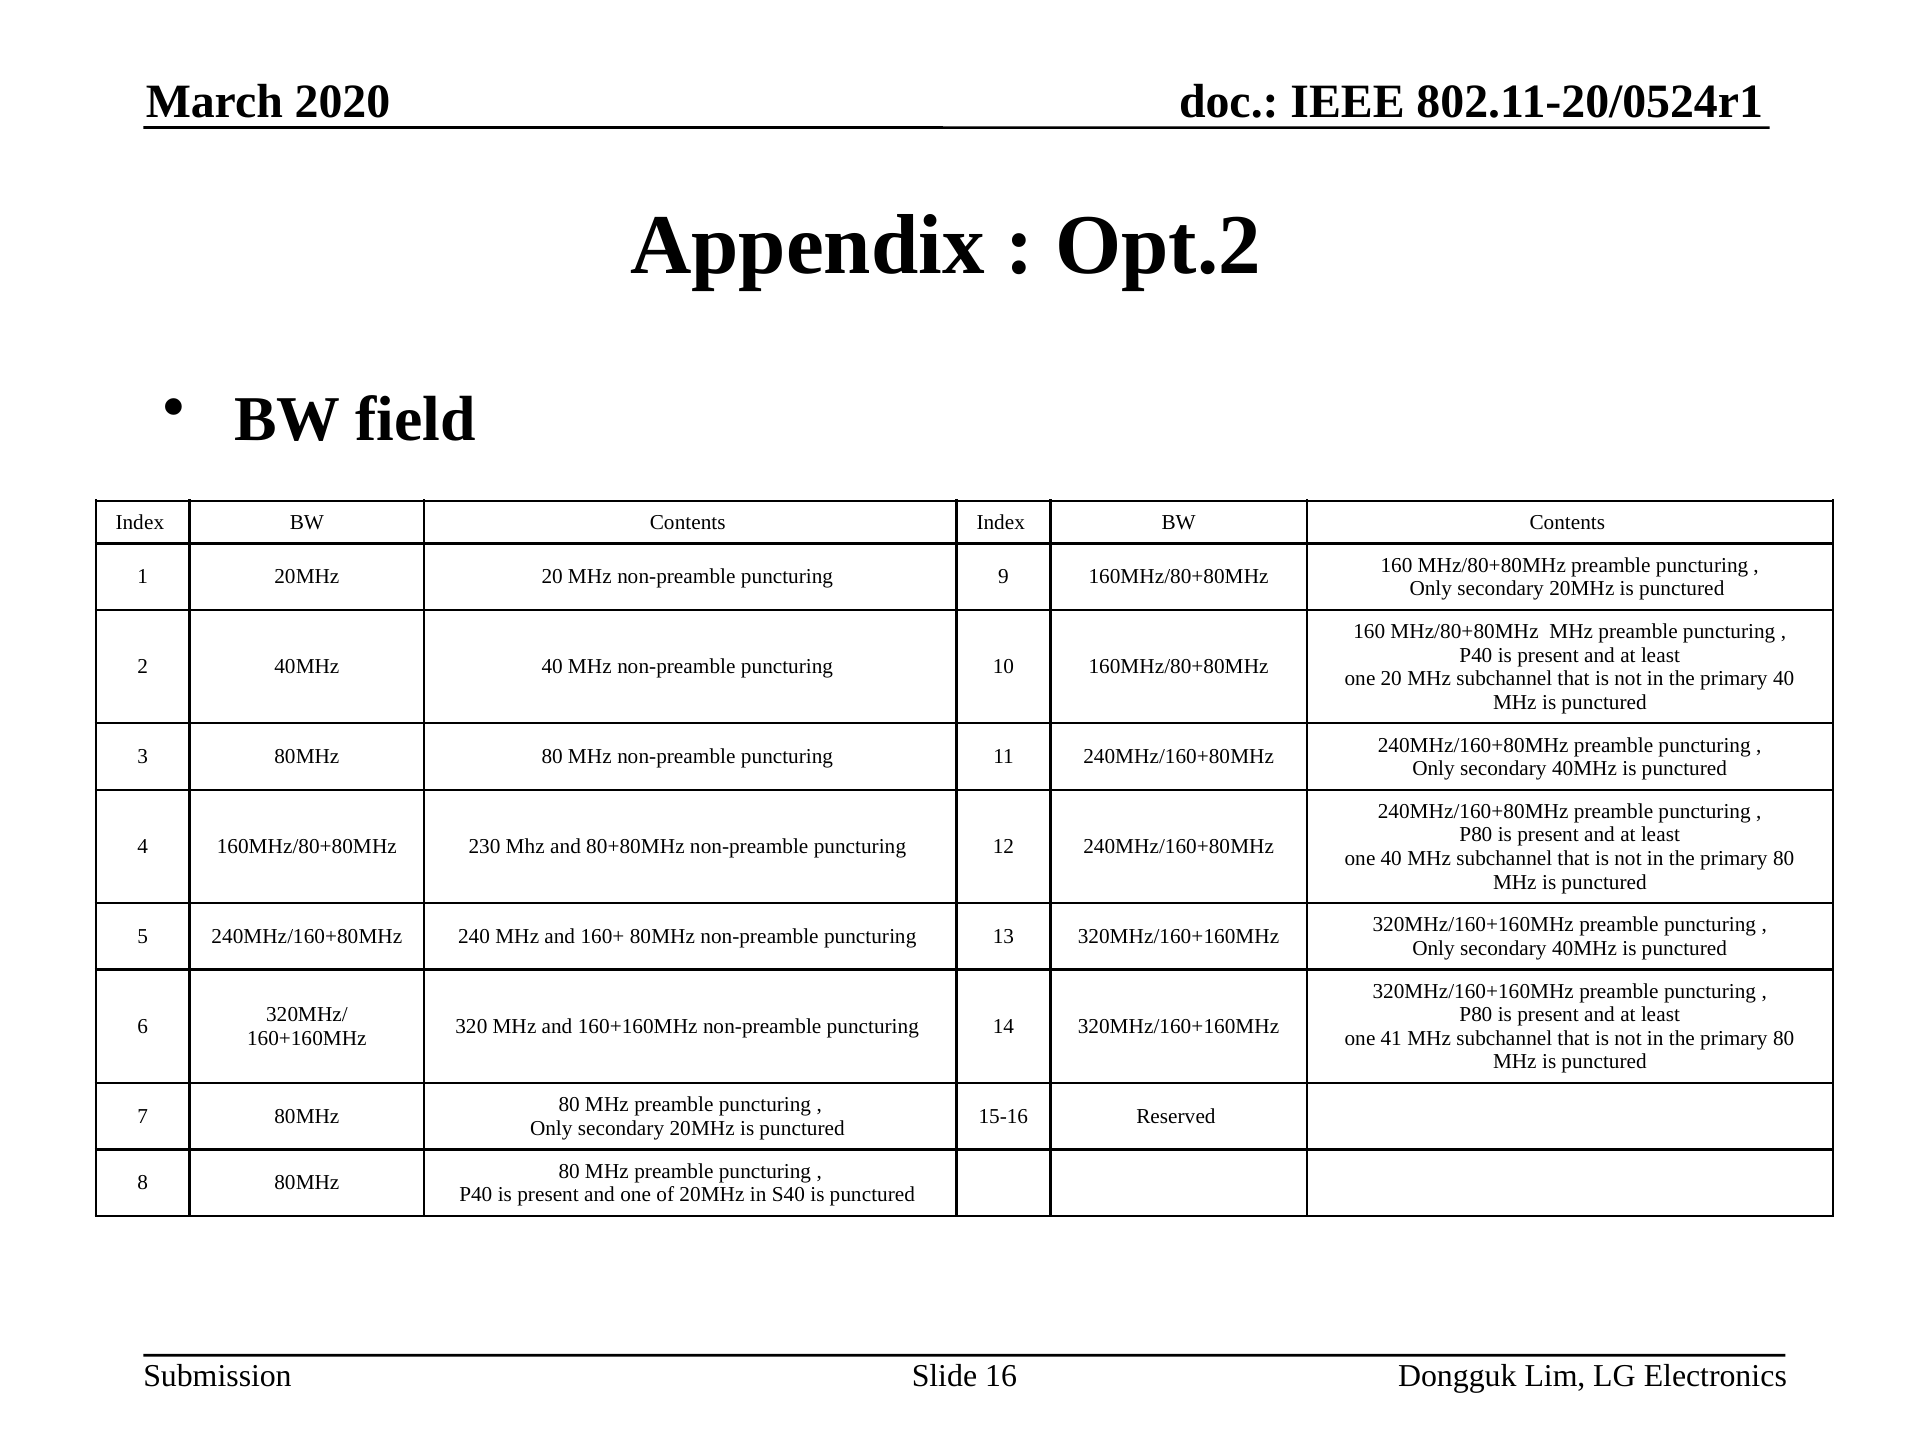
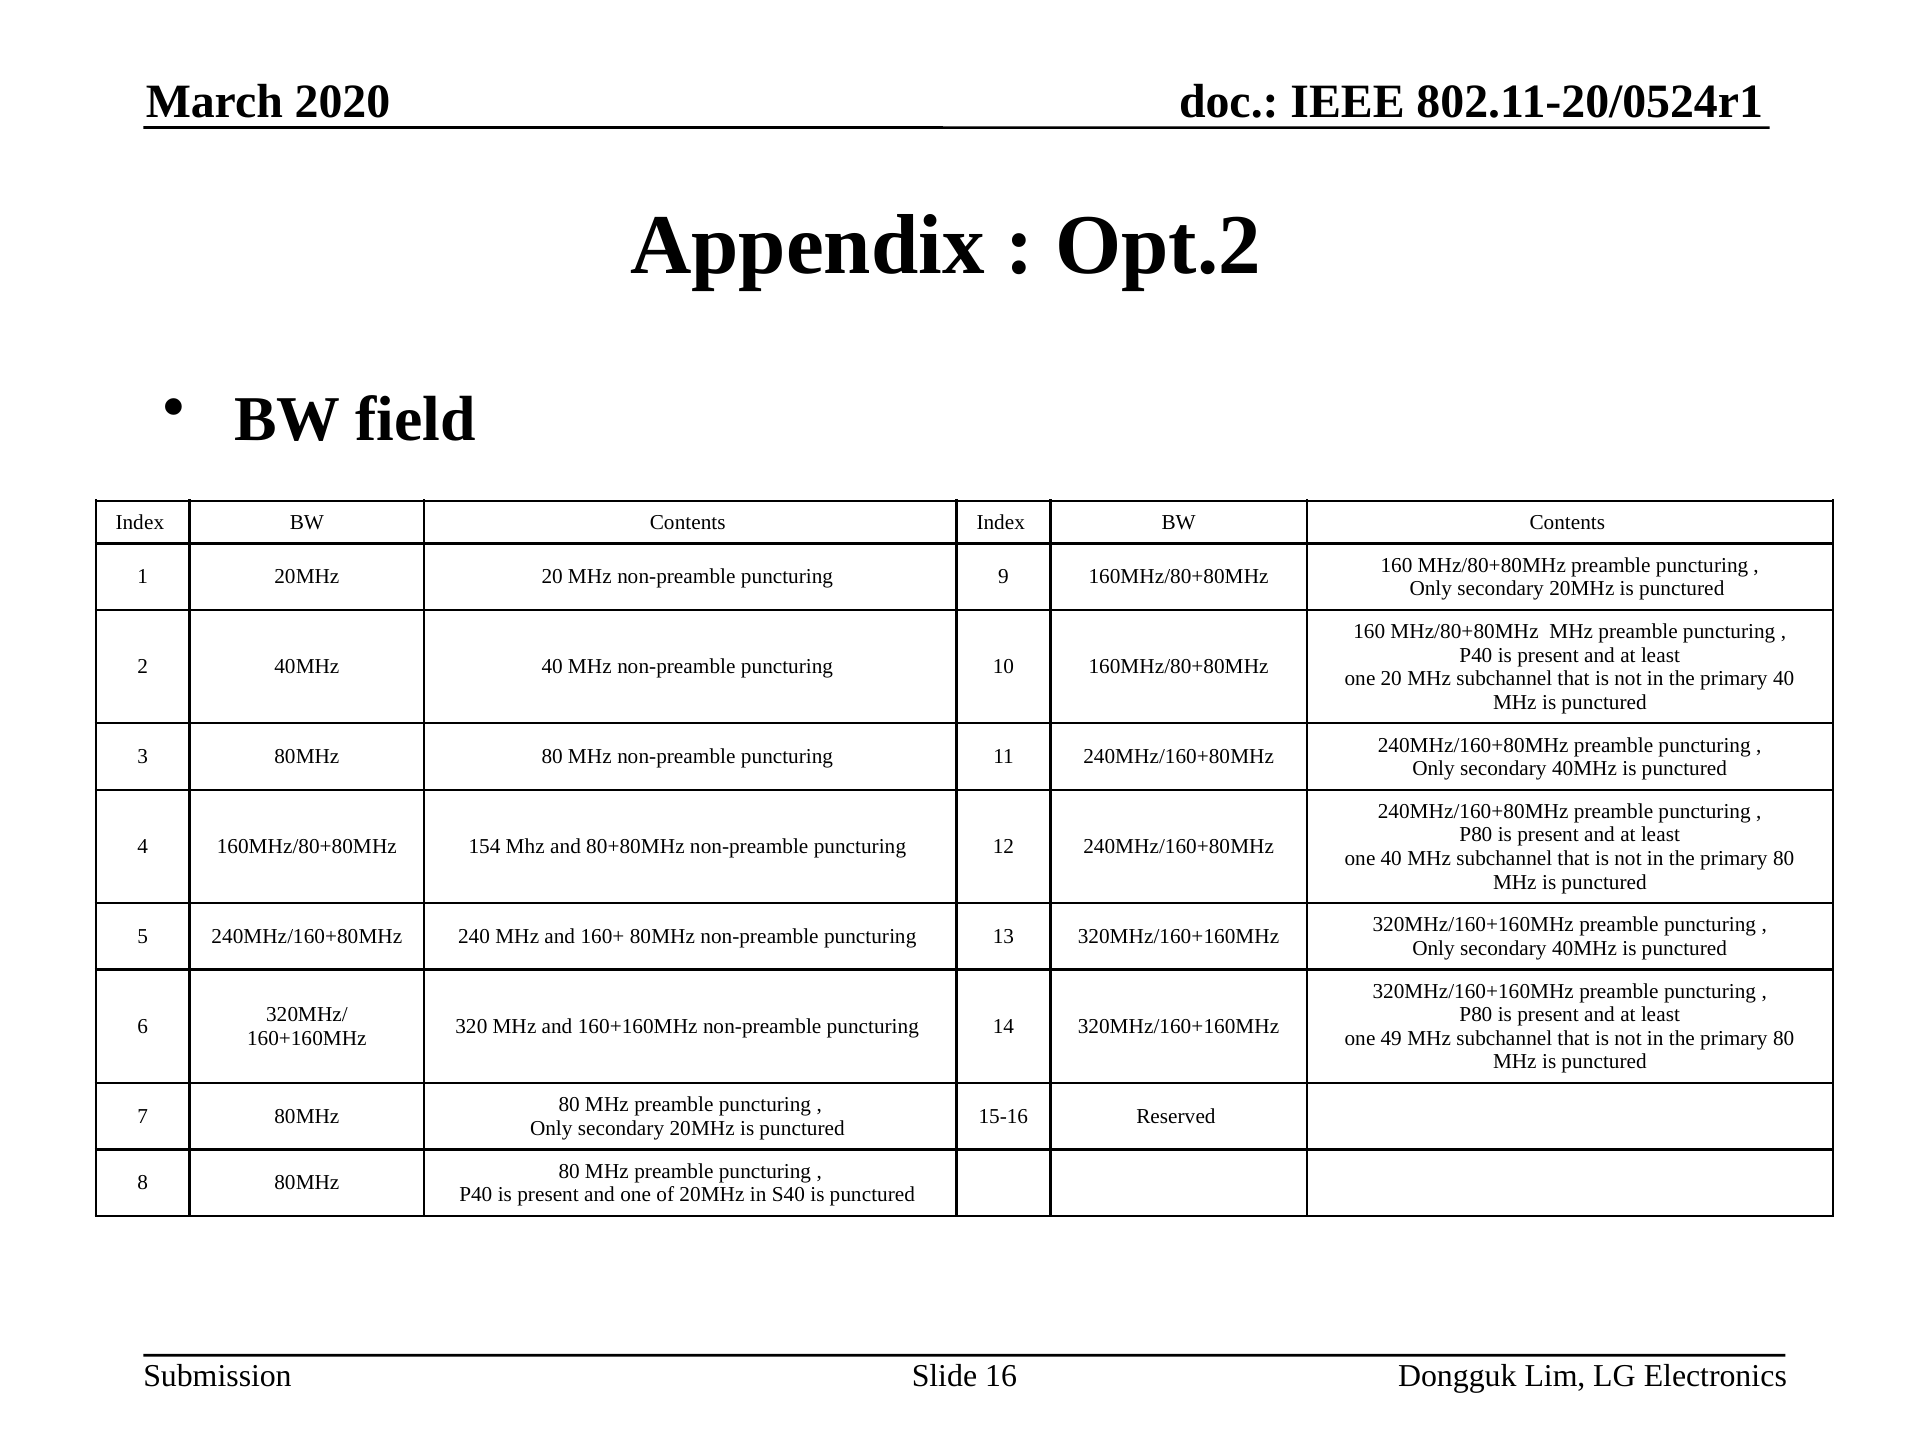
230: 230 -> 154 (484, 847)
41: 41 -> 49 (1391, 1038)
